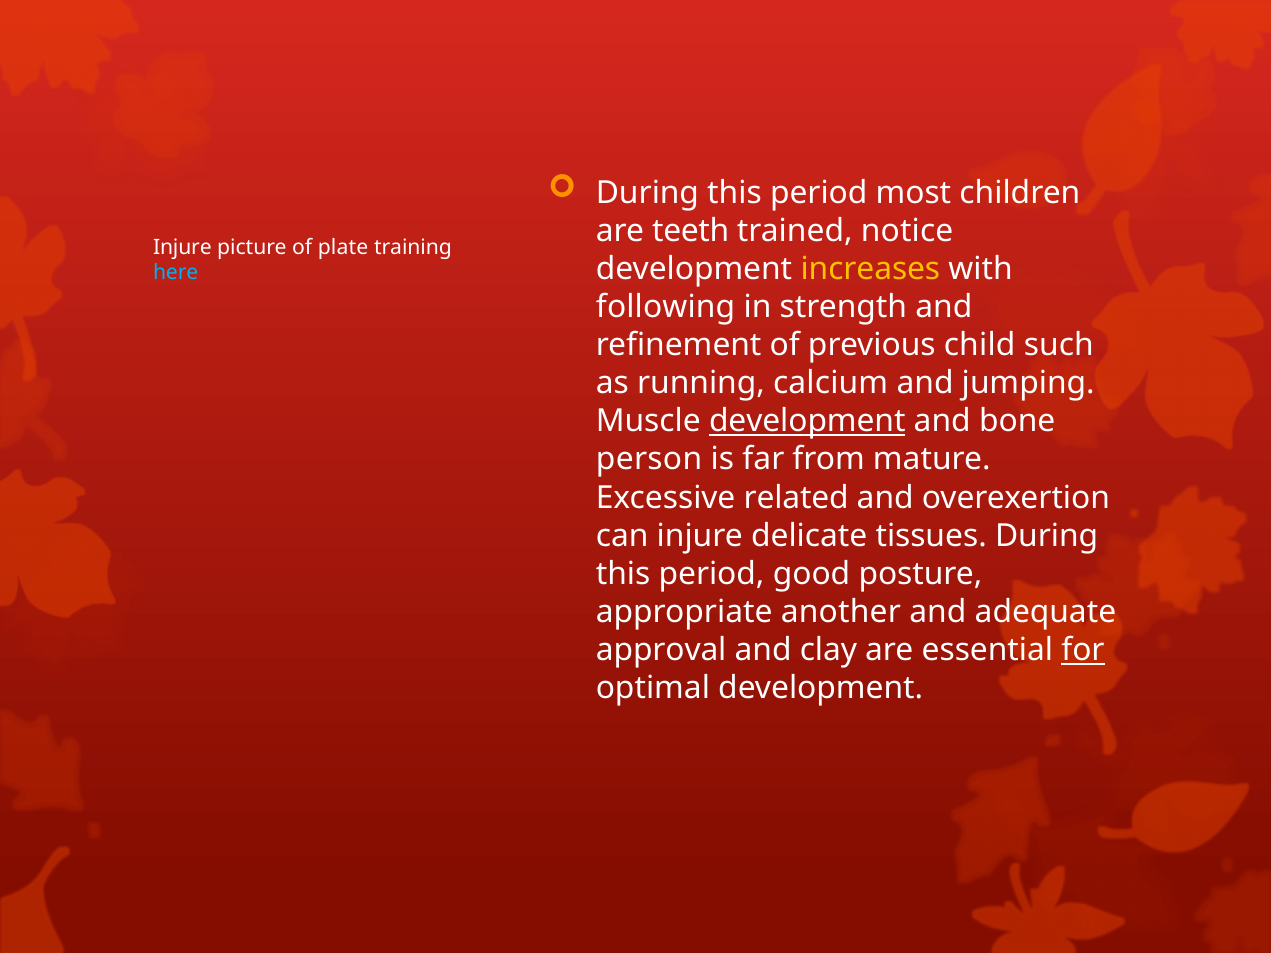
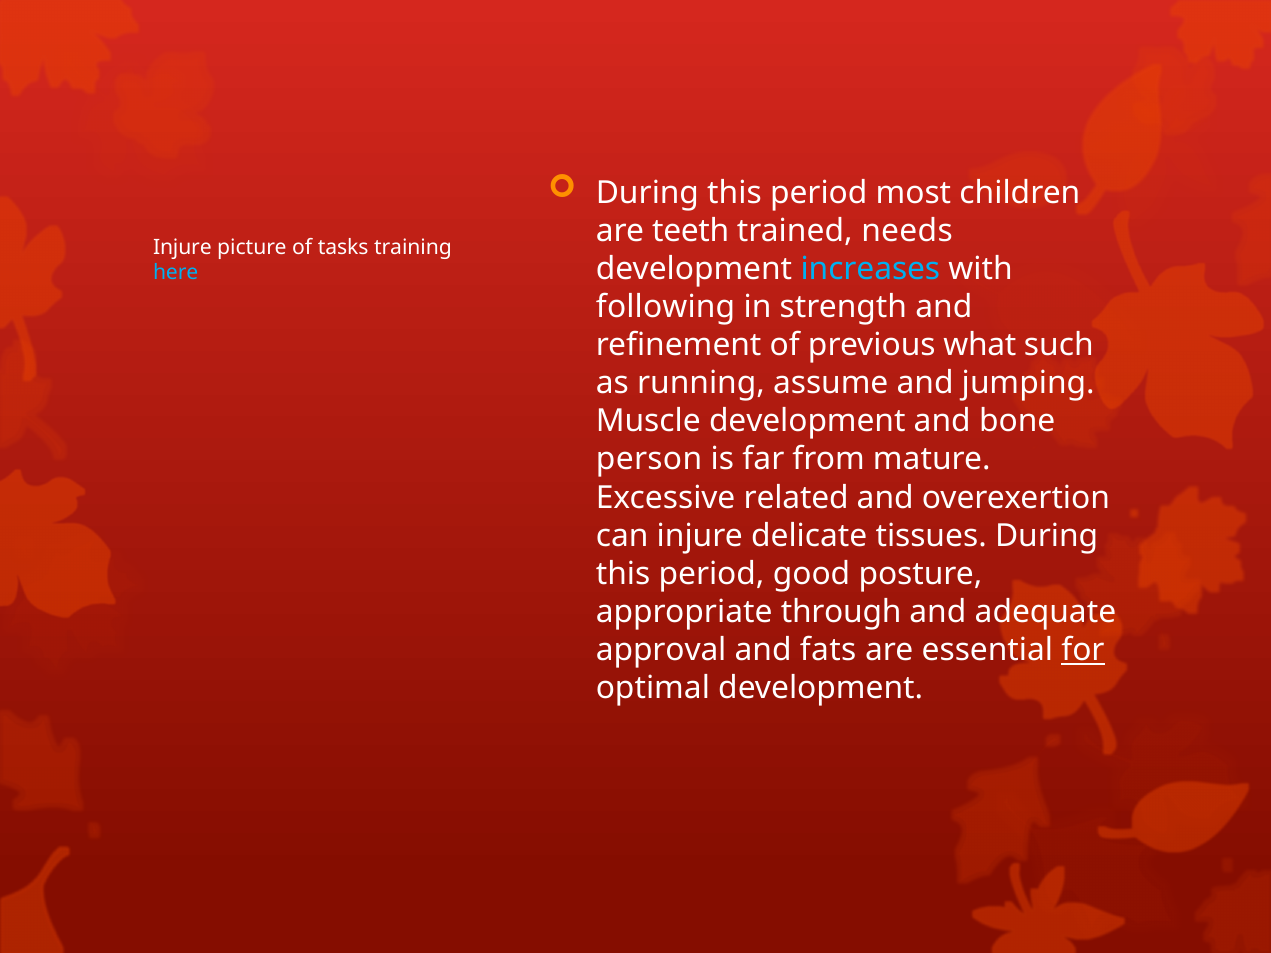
notice: notice -> needs (907, 231)
plate: plate -> tasks (343, 247)
increases colour: yellow -> light blue (870, 269)
child: child -> what (980, 345)
calcium: calcium -> assume (831, 383)
development underline: present -> none (807, 421)
another: another -> through (841, 612)
clay: clay -> fats (828, 650)
